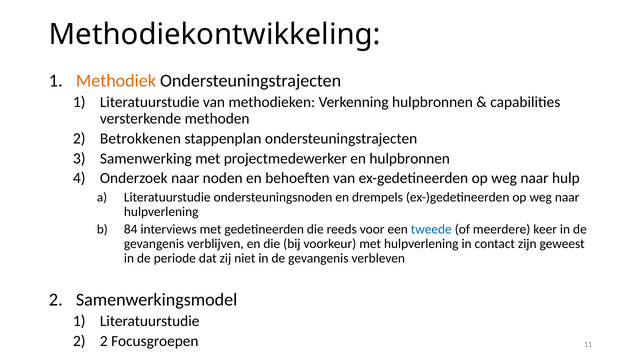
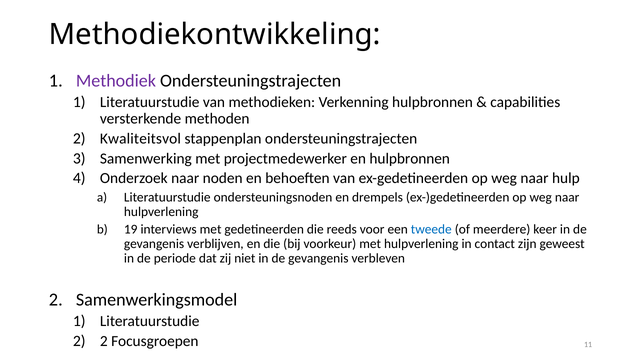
Methodiek colour: orange -> purple (116, 80)
Betrokkenen: Betrokkenen -> Kwaliteitsvol (140, 138)
84: 84 -> 19 (131, 229)
